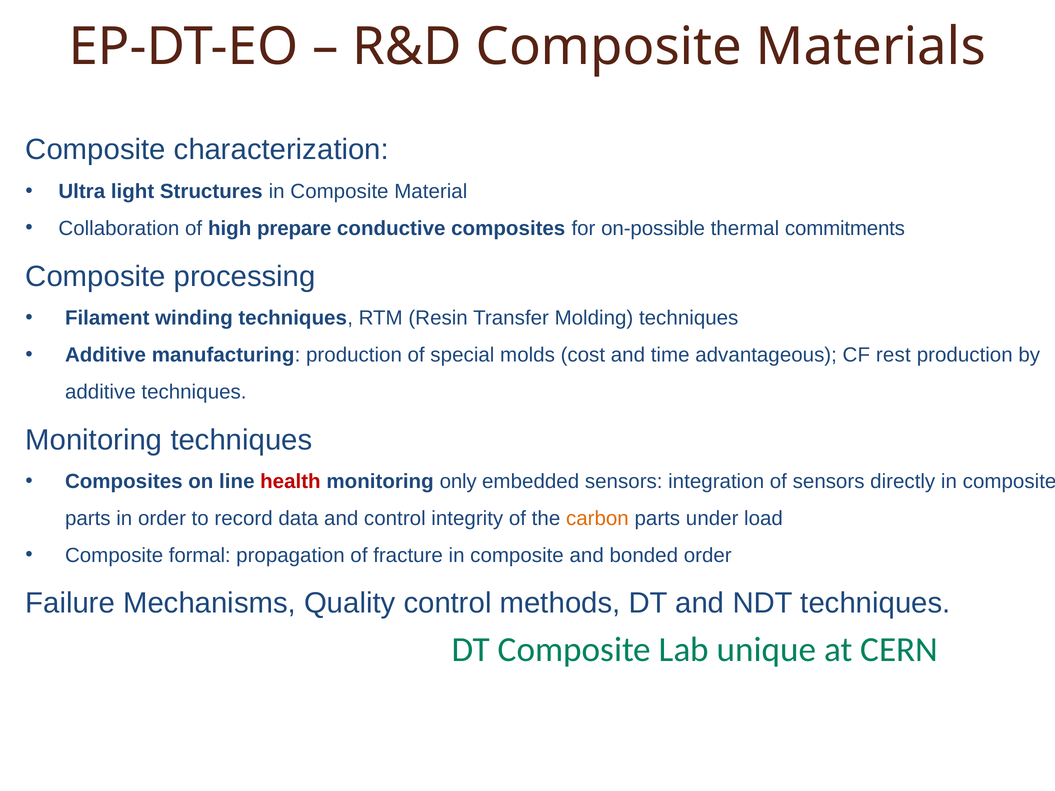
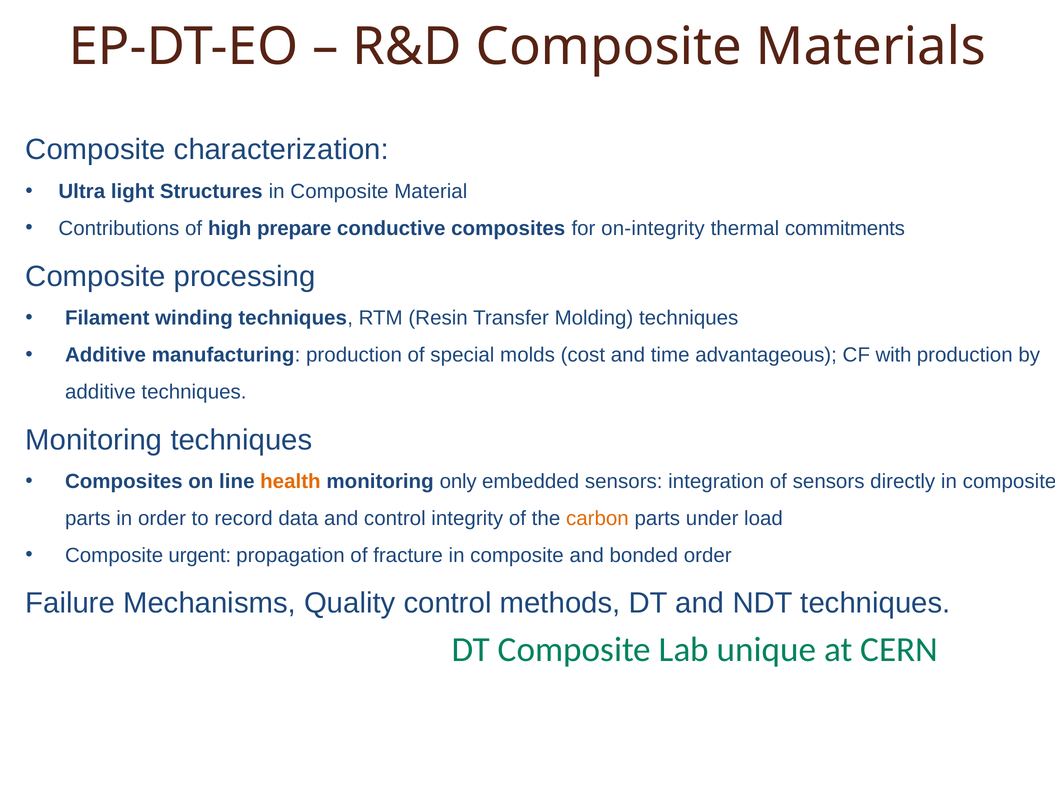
Collaboration: Collaboration -> Contributions (119, 228)
on-possible: on-possible -> on-integrity (653, 228)
rest: rest -> with (894, 355)
health colour: red -> orange (290, 482)
formal: formal -> urgent (200, 555)
